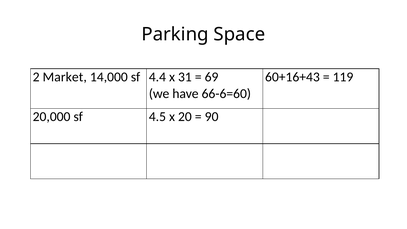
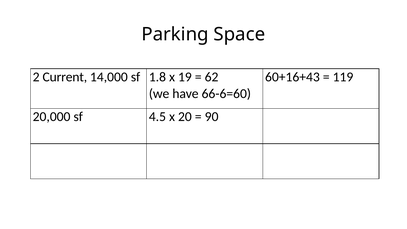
Market: Market -> Current (65, 77)
4.4: 4.4 -> 1.8 (157, 77)
31: 31 -> 19 (185, 77)
69: 69 -> 62 (212, 77)
